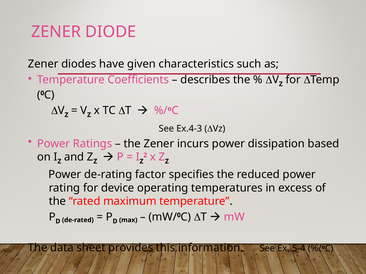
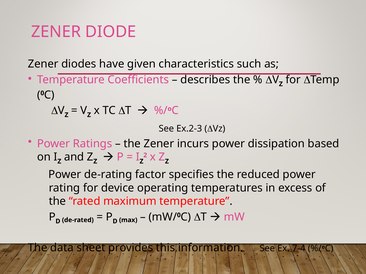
Ex.4-3: Ex.4-3 -> Ex.2-3 (189, 129)
5-4: 5-4 -> 7-4 (299, 249)
